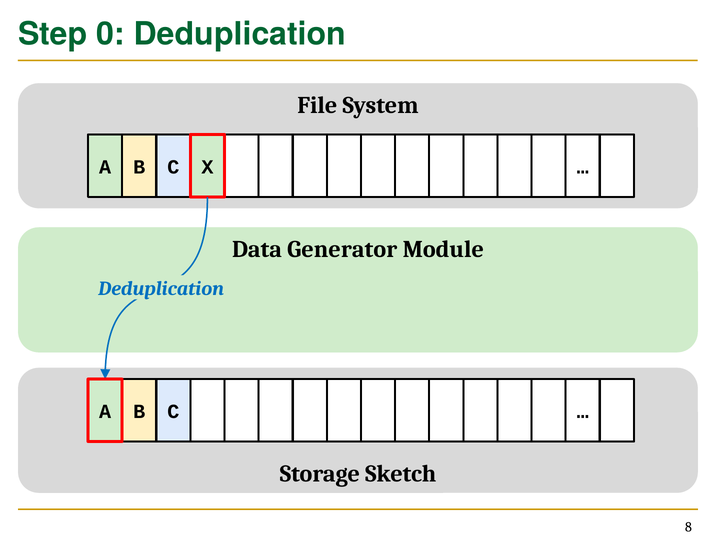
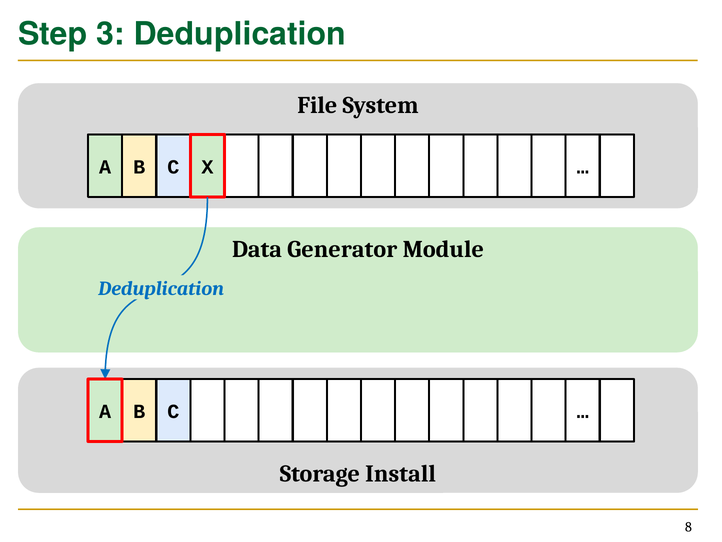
0: 0 -> 3 (111, 34)
Sketch: Sketch -> Install (401, 474)
